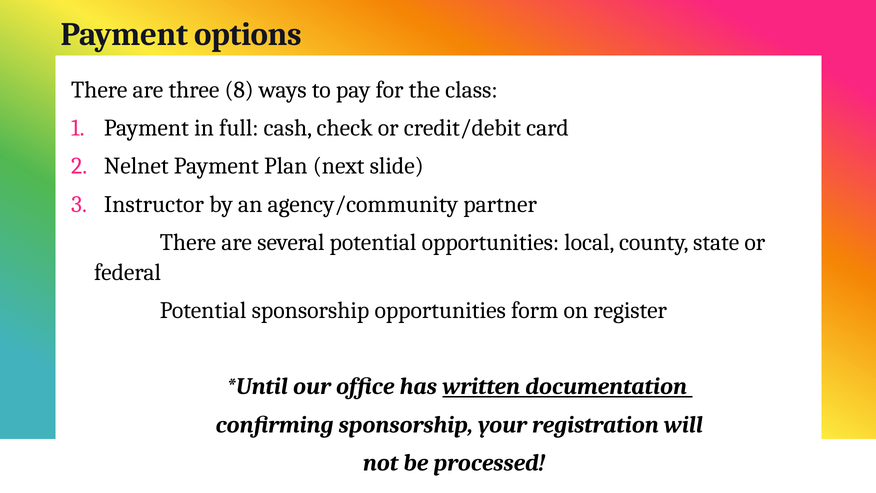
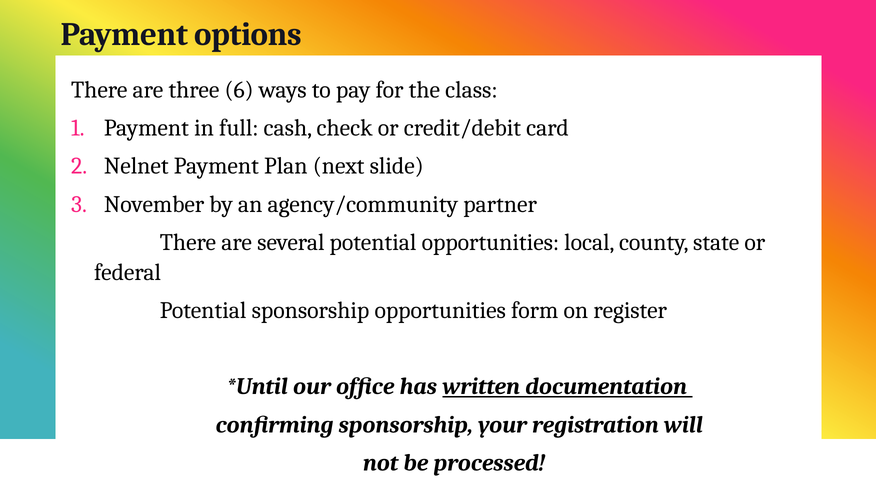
8: 8 -> 6 (239, 90)
Instructor: Instructor -> November (154, 204)
